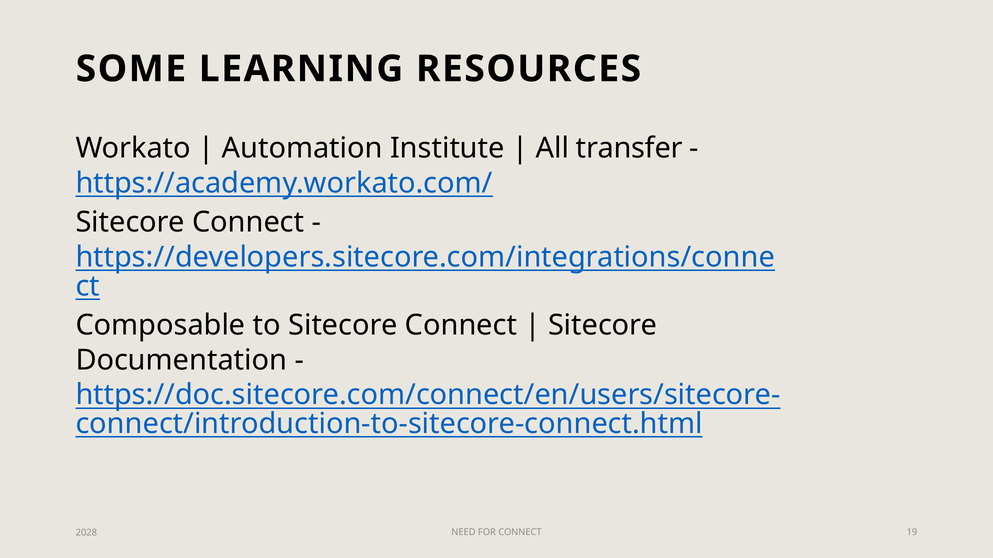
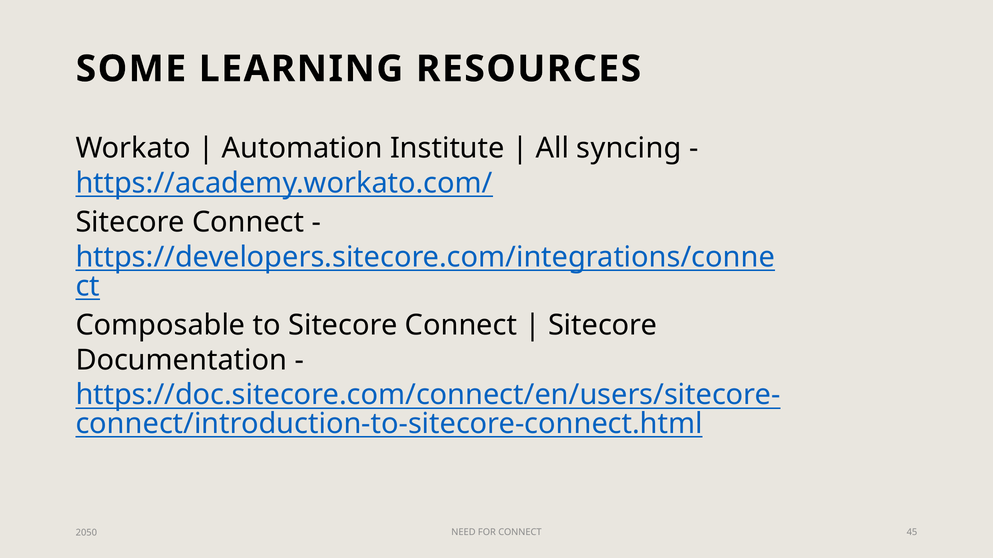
transfer: transfer -> syncing (629, 148)
19: 19 -> 45 (912, 532)
2028: 2028 -> 2050 (86, 533)
